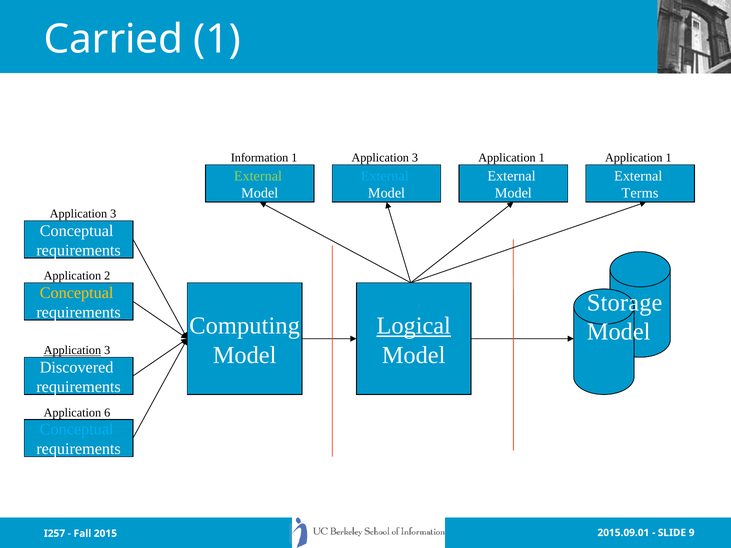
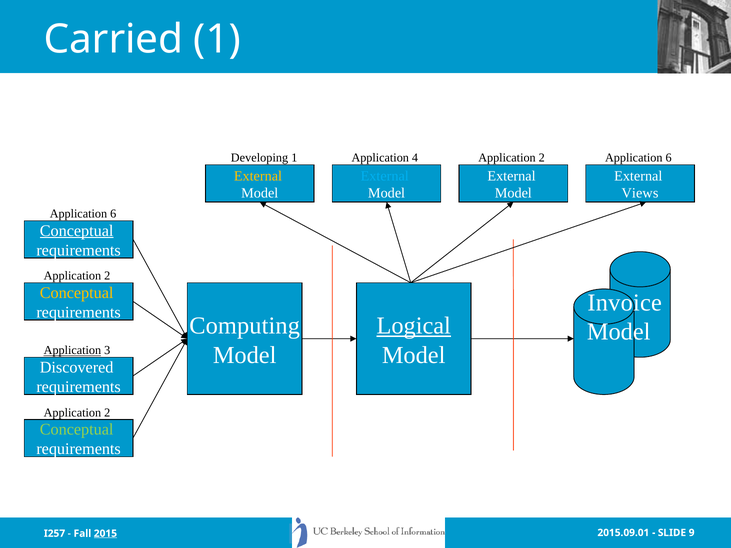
Information: Information -> Developing (260, 158)
3: 3 -> 4 (415, 158)
1: 1 -> 2 (542, 158)
1: 1 -> 6 (669, 158)
External colour: light green -> yellow (258, 176)
Terms: Terms -> Views (640, 193)
3: 3 -> 6 (113, 214)
Conceptual underline: none -> present (77, 231)
Storage: Storage -> Invoice (625, 303)
6: 6 -> 2 (107, 413)
Conceptual colour: light blue -> light green (77, 430)
2015 underline: none -> present (105, 534)
